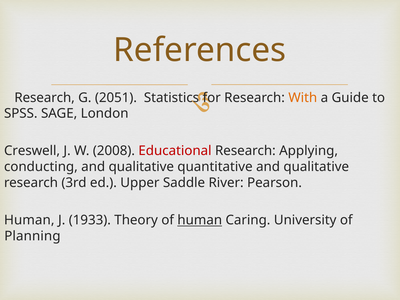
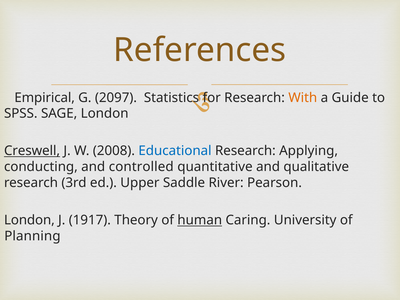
Research: Research -> Empirical (45, 98)
2051: 2051 -> 2097 (116, 98)
Creswell underline: none -> present (32, 151)
Educational colour: red -> blue (175, 151)
conducting and qualitative: qualitative -> controlled (141, 167)
Human: Human -> London (29, 220)
1933: 1933 -> 1917 (90, 220)
